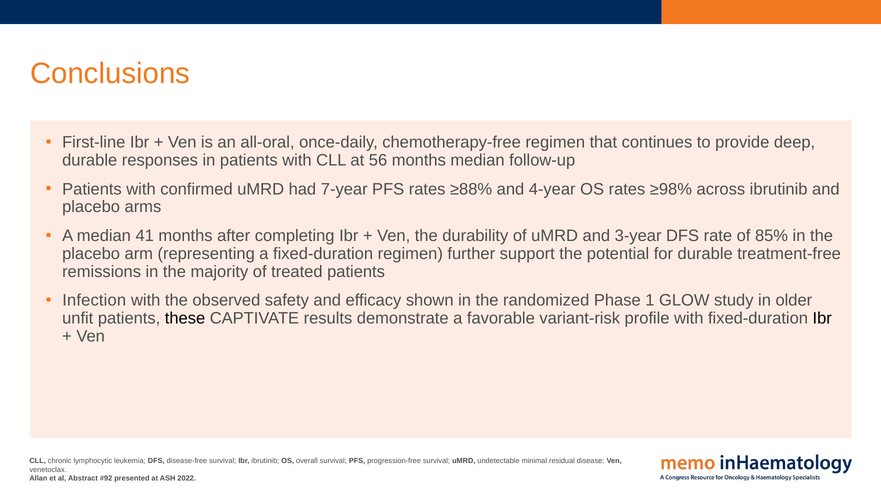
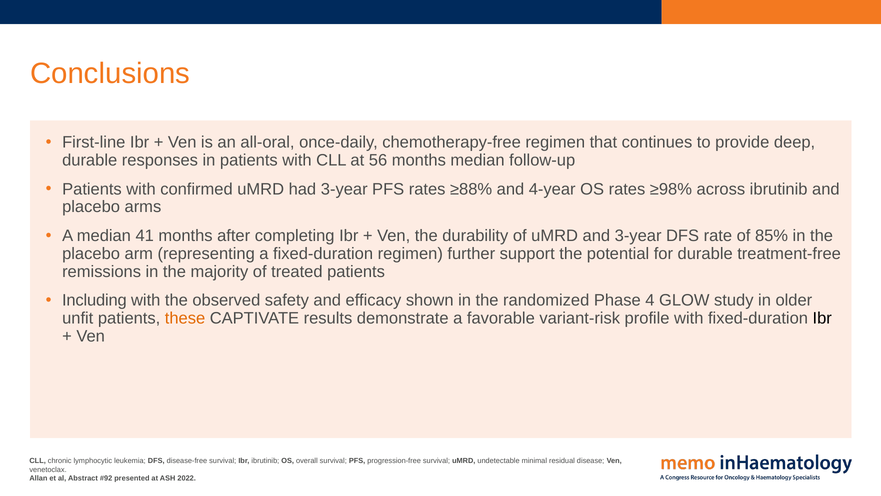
had 7-year: 7-year -> 3-year (344, 189)
Infection: Infection -> Including (94, 300)
1: 1 -> 4 (650, 300)
these colour: black -> orange (185, 318)
